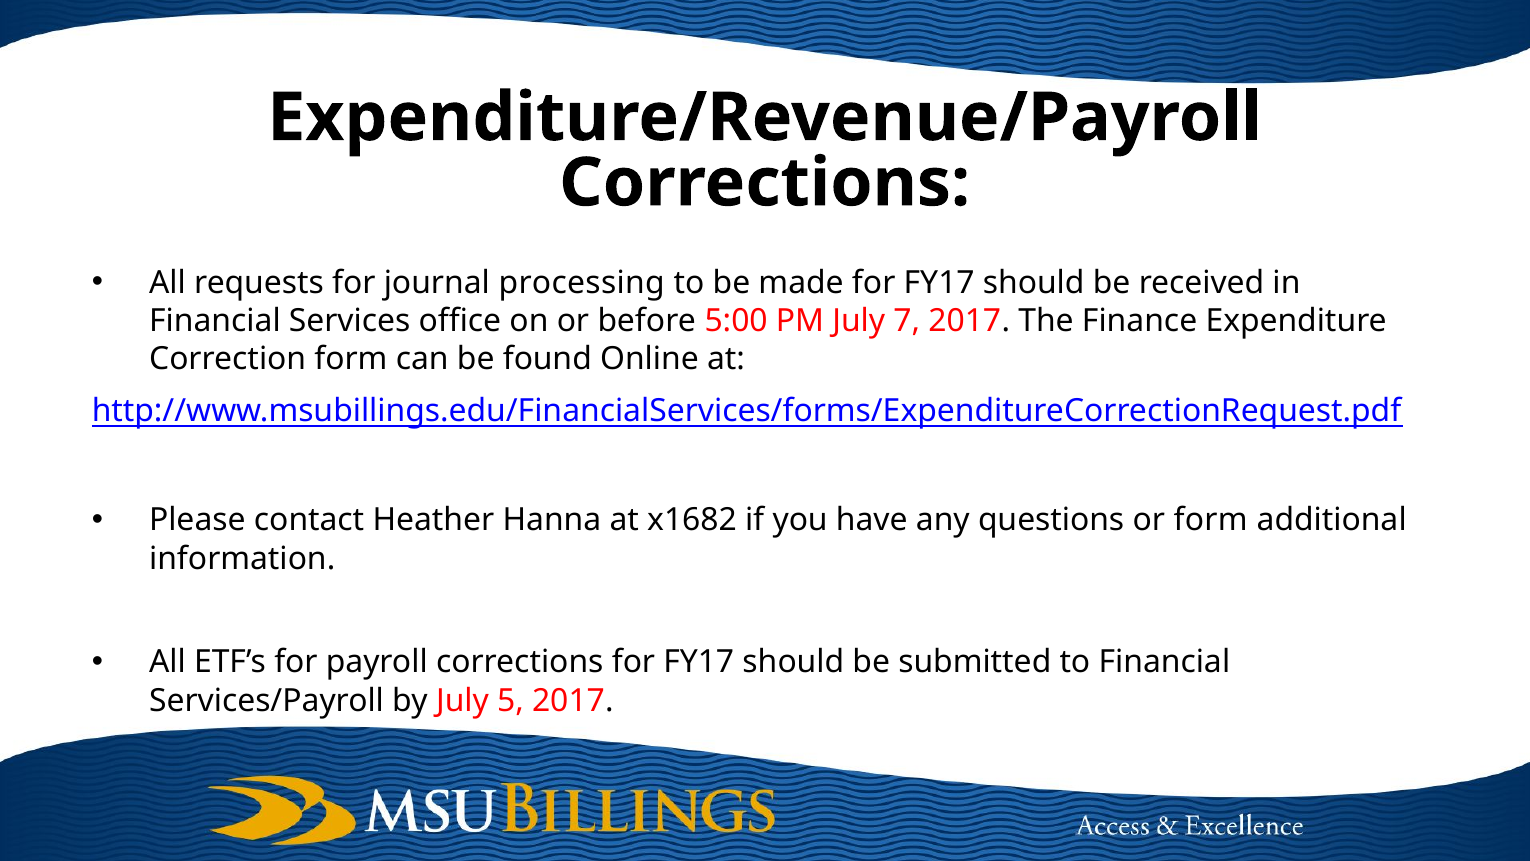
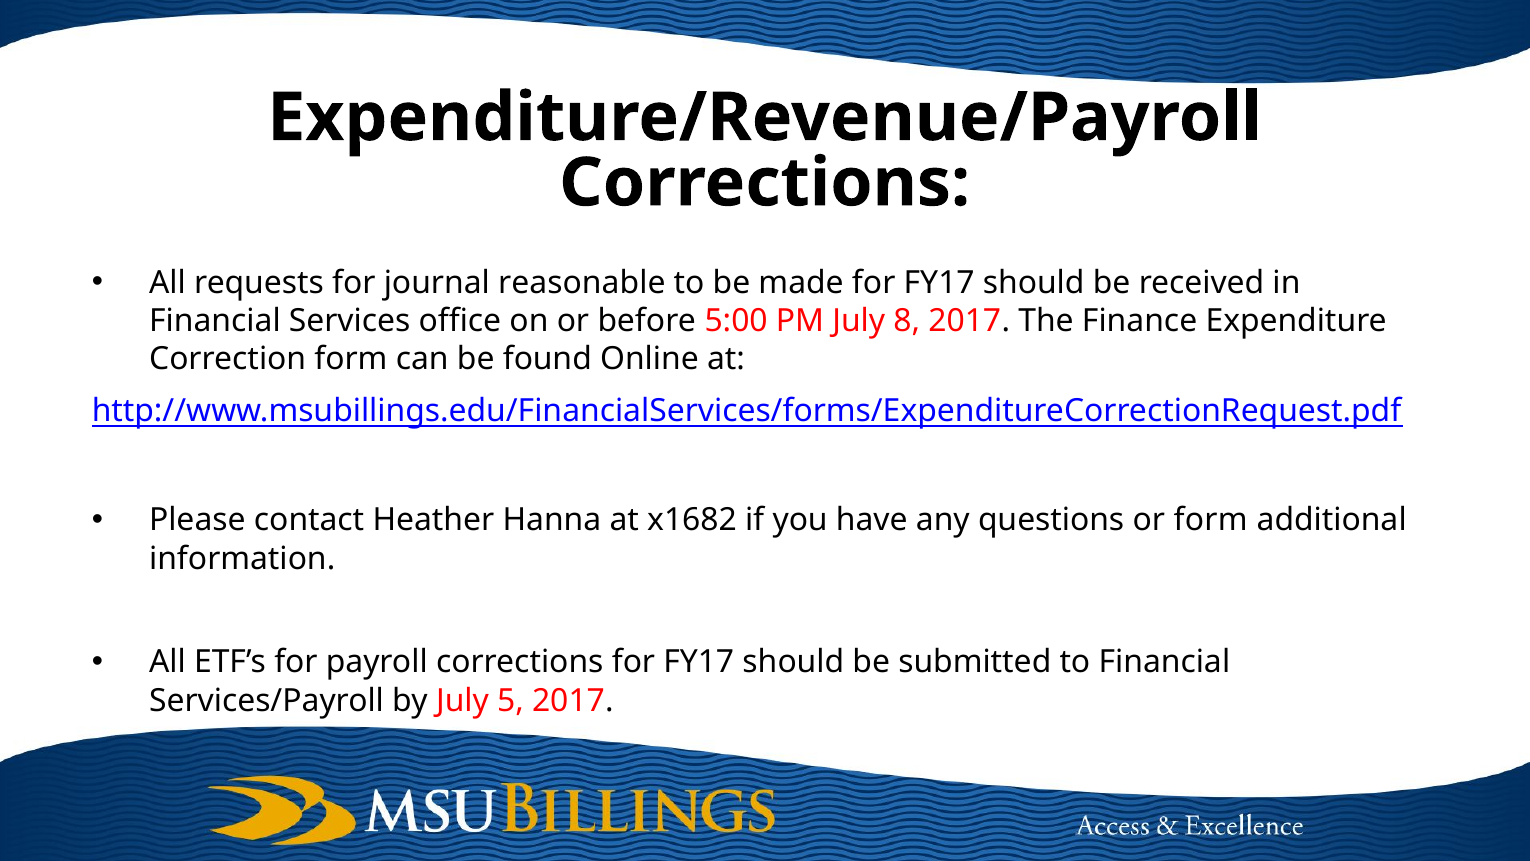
processing: processing -> reasonable (582, 283)
7: 7 -> 8 (907, 321)
